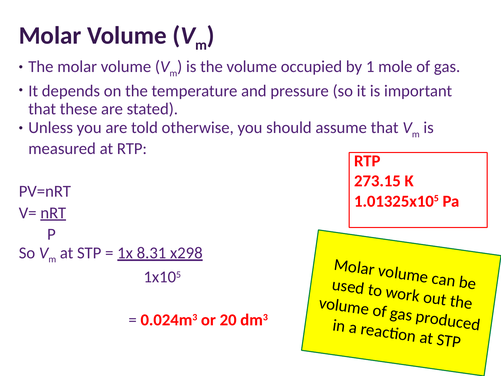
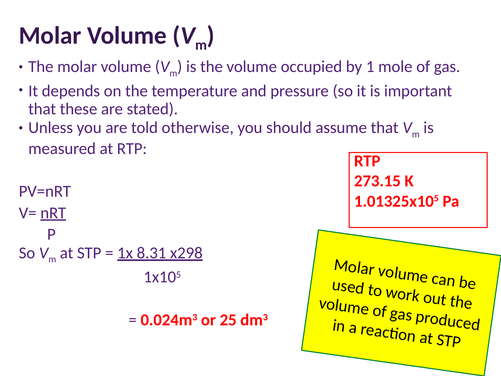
20: 20 -> 25 (228, 320)
